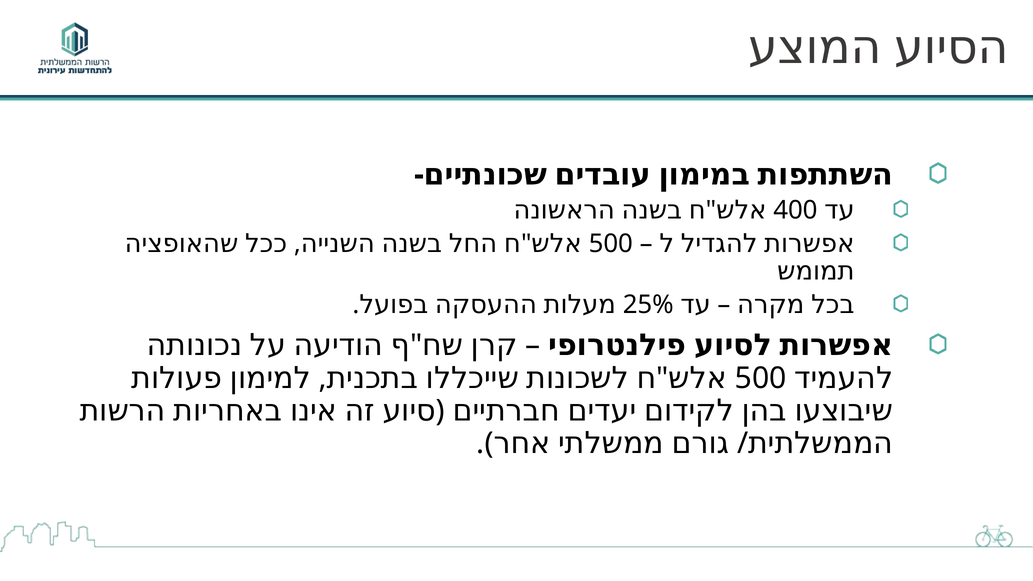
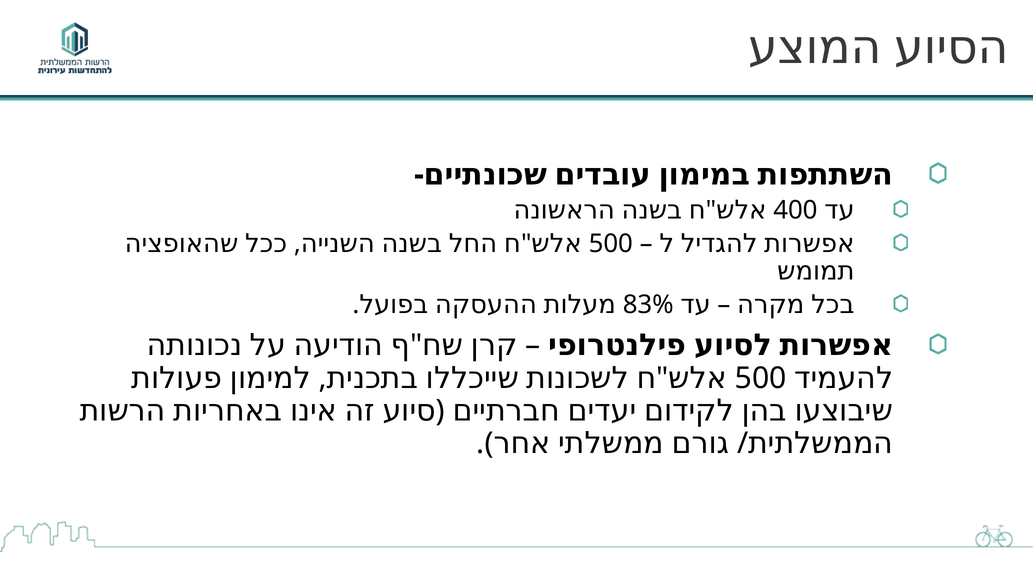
25%: 25% -> 83% (648, 305)
